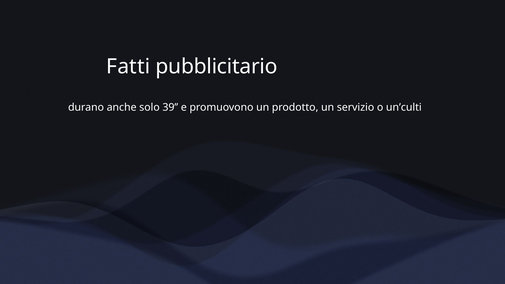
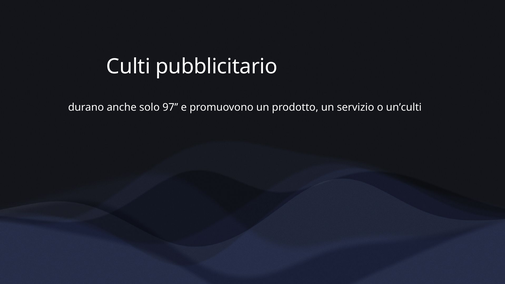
Fatti: Fatti -> Culti (128, 67)
39: 39 -> 97 (170, 107)
